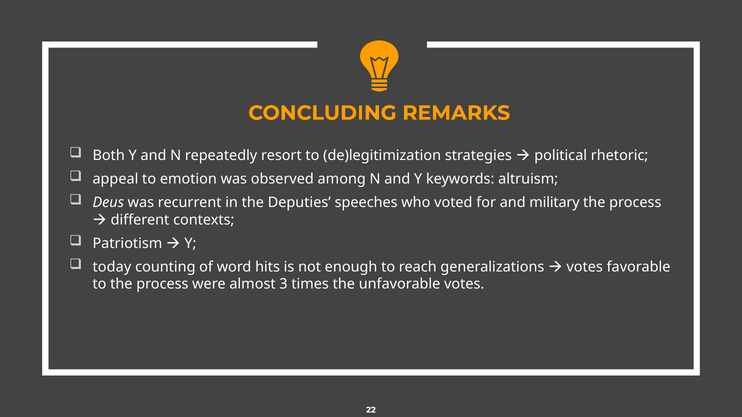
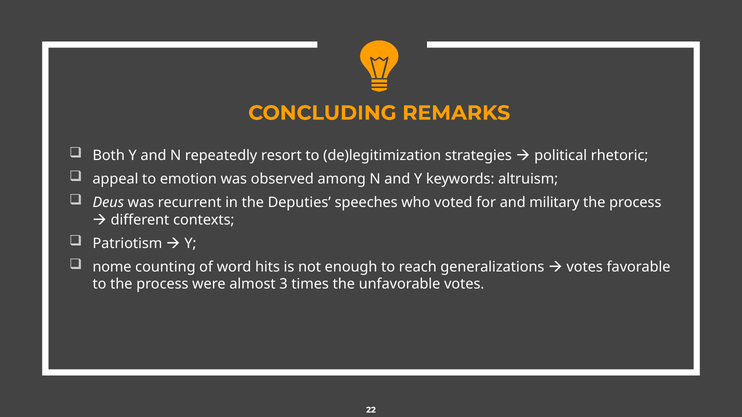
today: today -> nome (112, 267)
